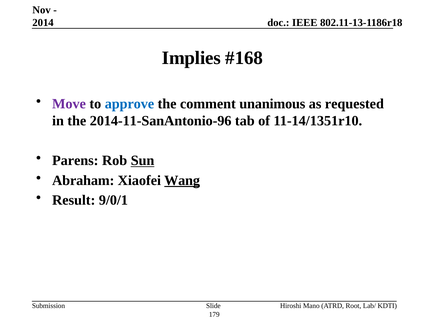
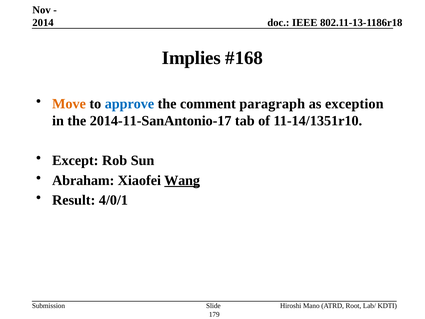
Move colour: purple -> orange (69, 104)
unanimous: unanimous -> paragraph (272, 104)
requested: requested -> exception (354, 104)
2014-11-SanAntonio-96: 2014-11-SanAntonio-96 -> 2014-11-SanAntonio-17 (161, 121)
Parens: Parens -> Except (75, 160)
Sun underline: present -> none (143, 160)
9/0/1: 9/0/1 -> 4/0/1 (113, 200)
